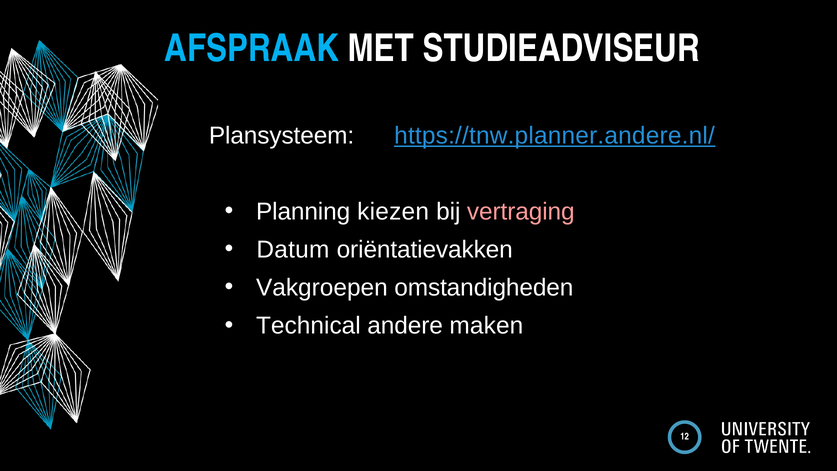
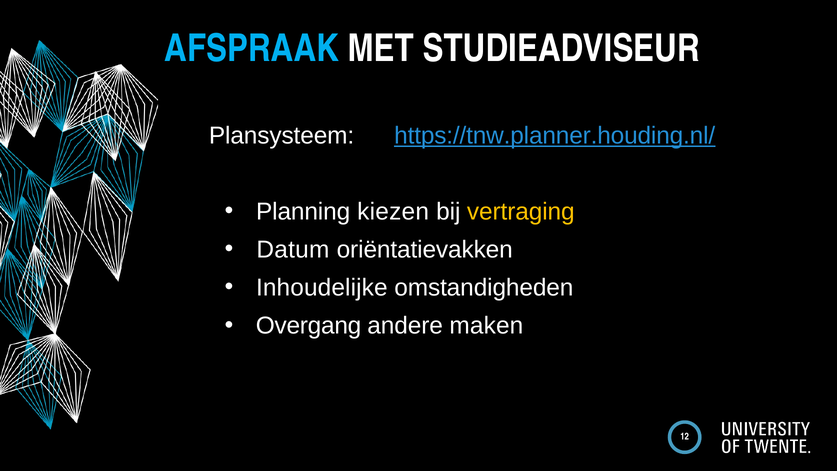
https://tnw.planner.andere.nl/: https://tnw.planner.andere.nl/ -> https://tnw.planner.houding.nl/ (555, 136)
vertraging colour: pink -> yellow (521, 212)
Vakgroepen: Vakgroepen -> Inhoudelijke (322, 288)
Technical: Technical -> Overgang (309, 326)
